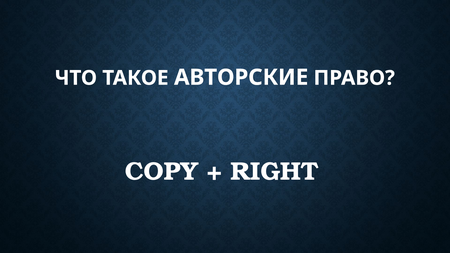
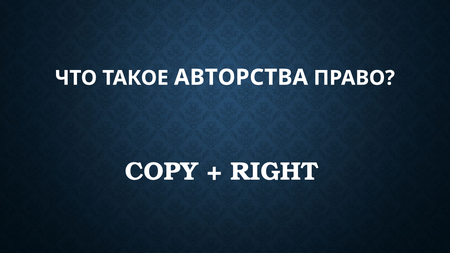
АВТОРСКИЕ: АВТОРСКИЕ -> АВТОРСТВА (241, 77)
